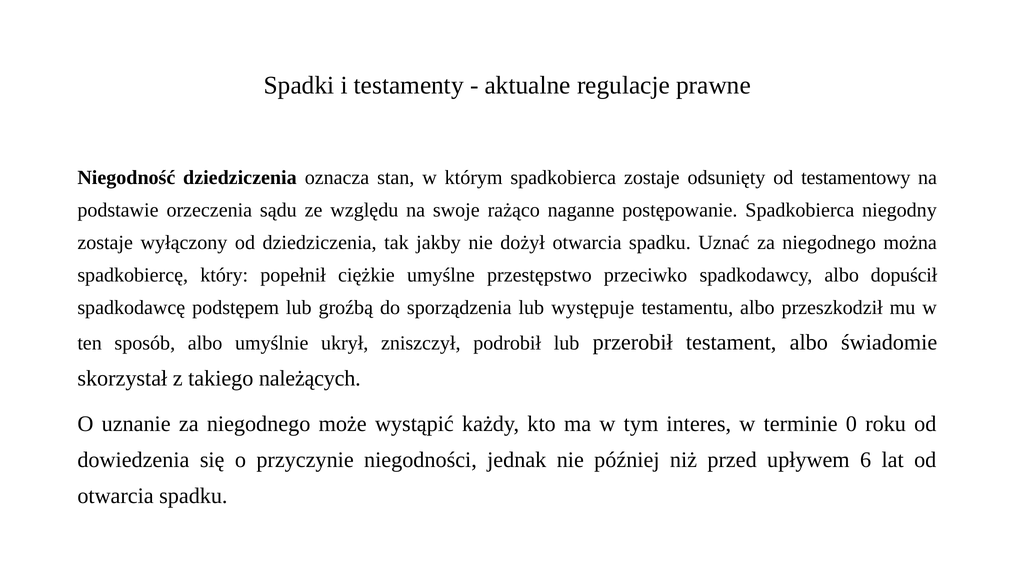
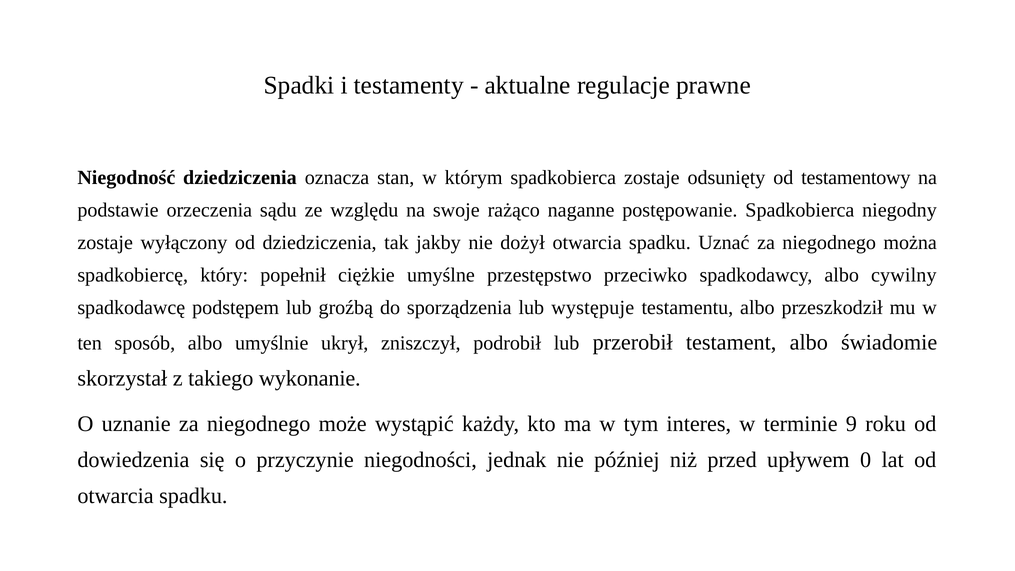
dopuścił: dopuścił -> cywilny (904, 275)
należących: należących -> wykonanie (310, 379)
0: 0 -> 9 (851, 424)
6: 6 -> 0 (866, 460)
